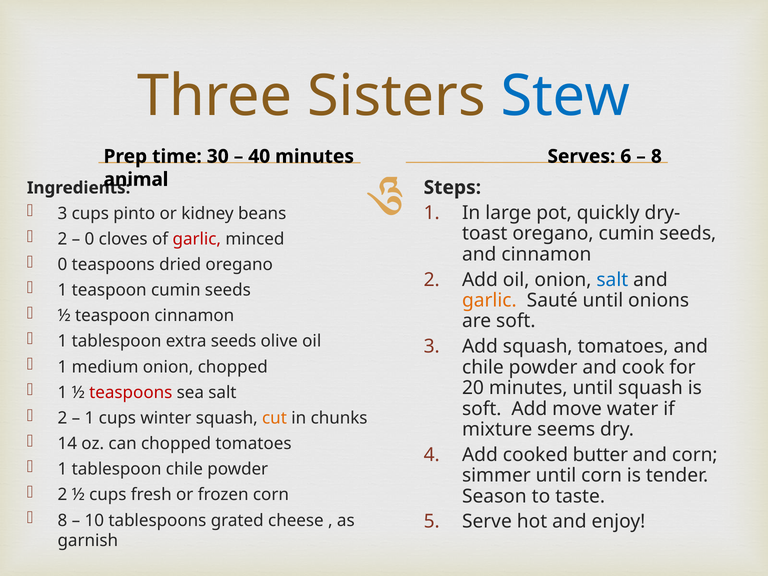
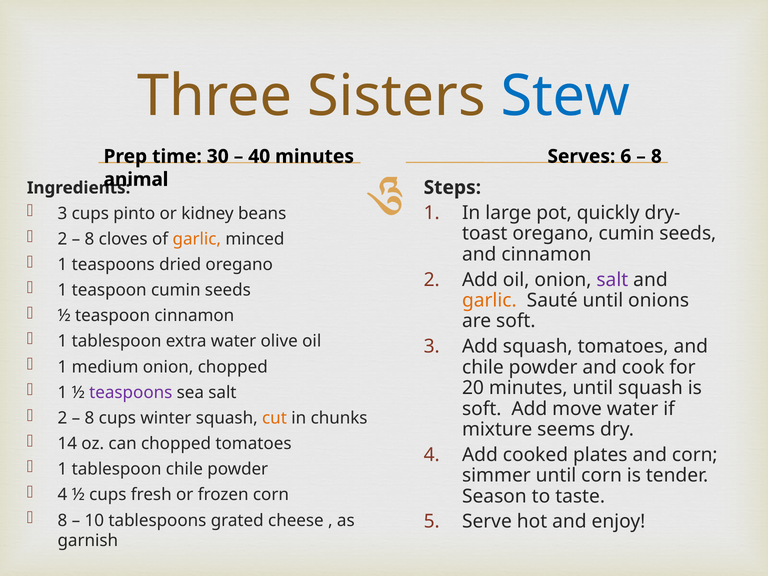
0: 0 -> 8 (89, 239)
garlic colour: red -> orange (197, 239)
0: 0 -> 1 (62, 265)
salt colour: blue -> purple (612, 280)
extra seeds: seeds -> water (234, 341)
teaspoons colour: red -> purple (131, 392)
1: 1 -> 8 (89, 418)
butter: butter -> plates (600, 455)
2: 2 -> 4 (62, 495)
